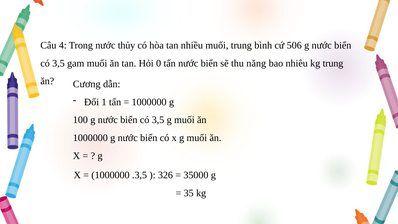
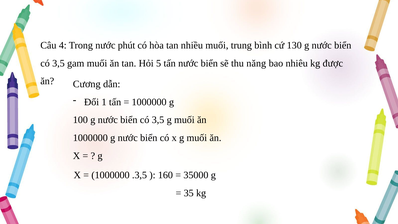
thủy: thủy -> phút (127, 45)
506: 506 -> 130 (294, 45)
0: 0 -> 5 (159, 63)
kg trung: trung -> được (333, 63)
326: 326 -> 160 (165, 175)
